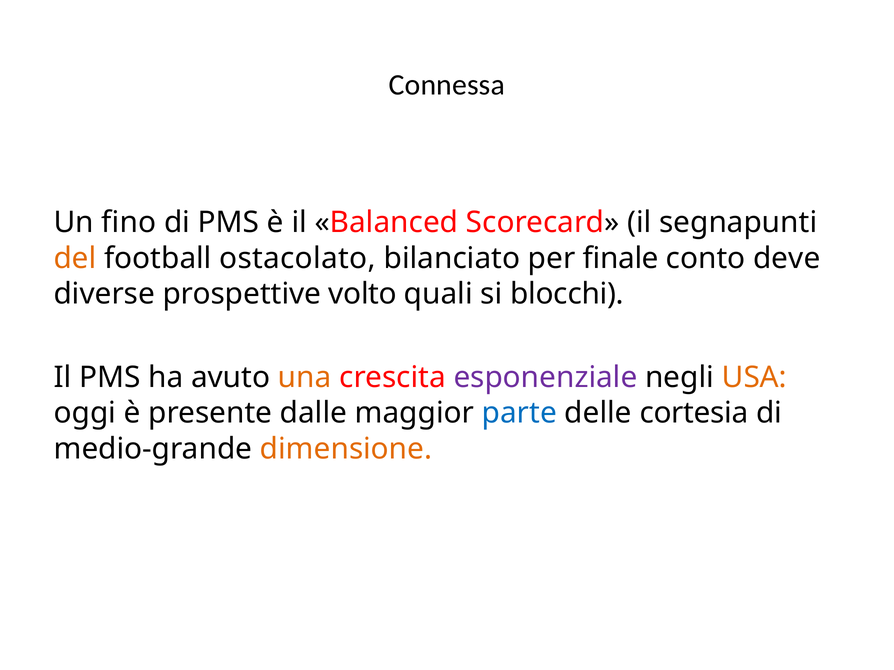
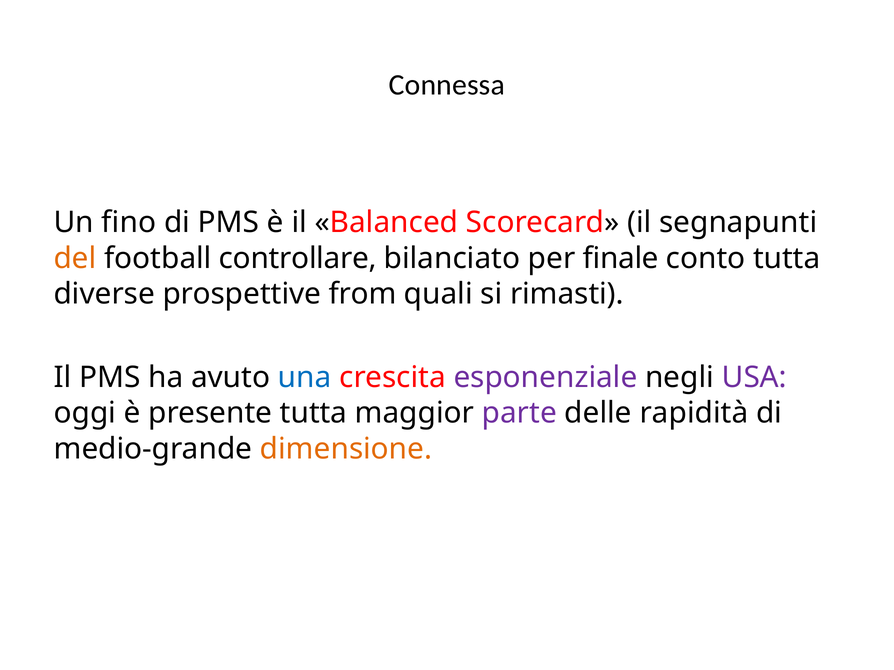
ostacolato: ostacolato -> controllare (298, 258)
conto deve: deve -> tutta (787, 258)
volto: volto -> from (363, 294)
blocchi: blocchi -> rimasti (567, 294)
una colour: orange -> blue (305, 378)
USA colour: orange -> purple (754, 378)
presente dalle: dalle -> tutta (314, 413)
parte colour: blue -> purple (519, 413)
cortesia: cortesia -> rapidità (694, 413)
